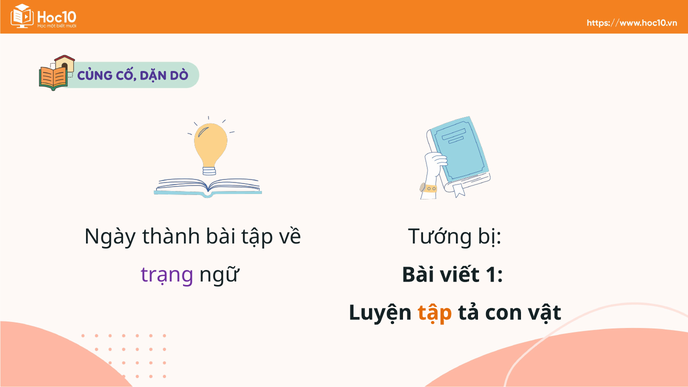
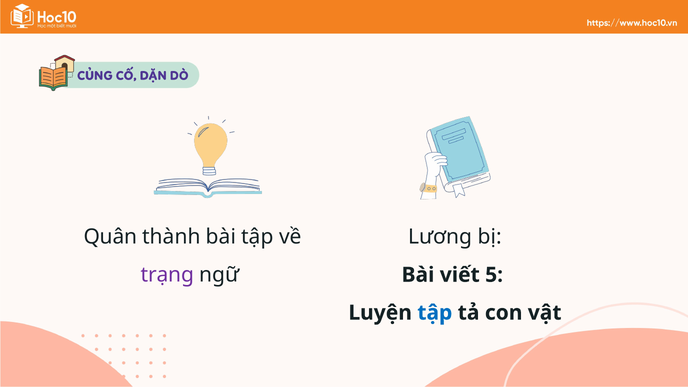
Ngày: Ngày -> Quân (110, 237)
Tướng: Tướng -> Lương (440, 237)
1: 1 -> 5 (494, 275)
tập colour: orange -> blue (435, 313)
